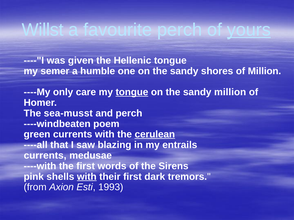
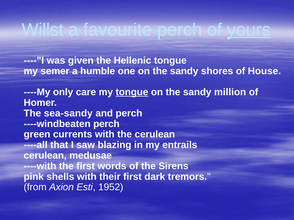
of Million: Million -> House (264, 71)
sea-musst: sea-musst -> sea-sandy (68, 114)
----windbeaten poem: poem -> perch (106, 124)
cerulean underline: present -> none (155, 135)
currents: currents -> cerulean (45, 156)
with underline: present -> none (87, 177)
1993: 1993 -> 1952 (111, 188)
